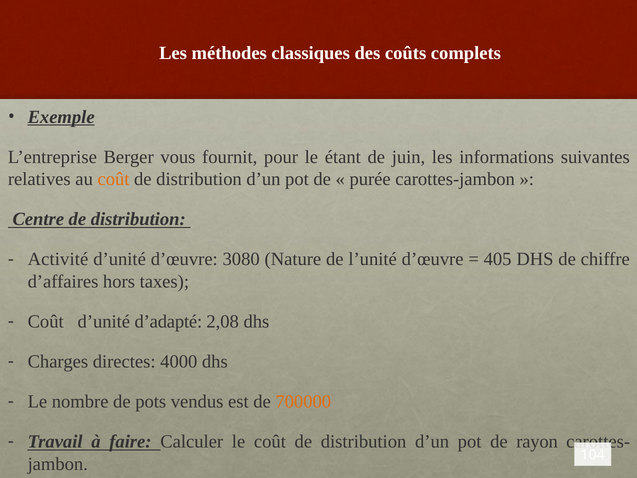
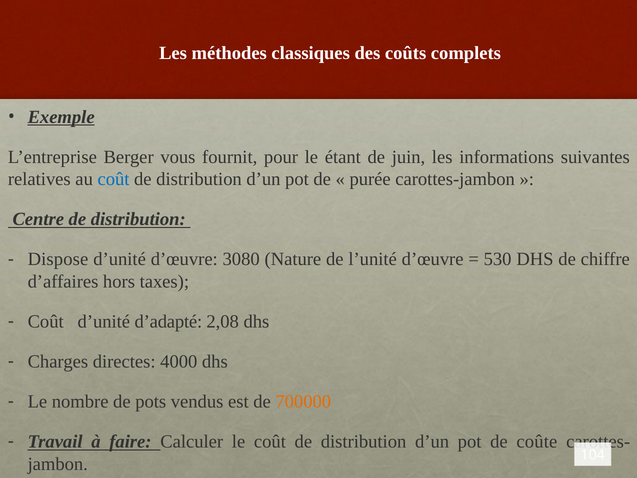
coût colour: orange -> blue (114, 179)
Activité: Activité -> Dispose (58, 259)
405: 405 -> 530 (498, 259)
rayon: rayon -> coûte (537, 441)
